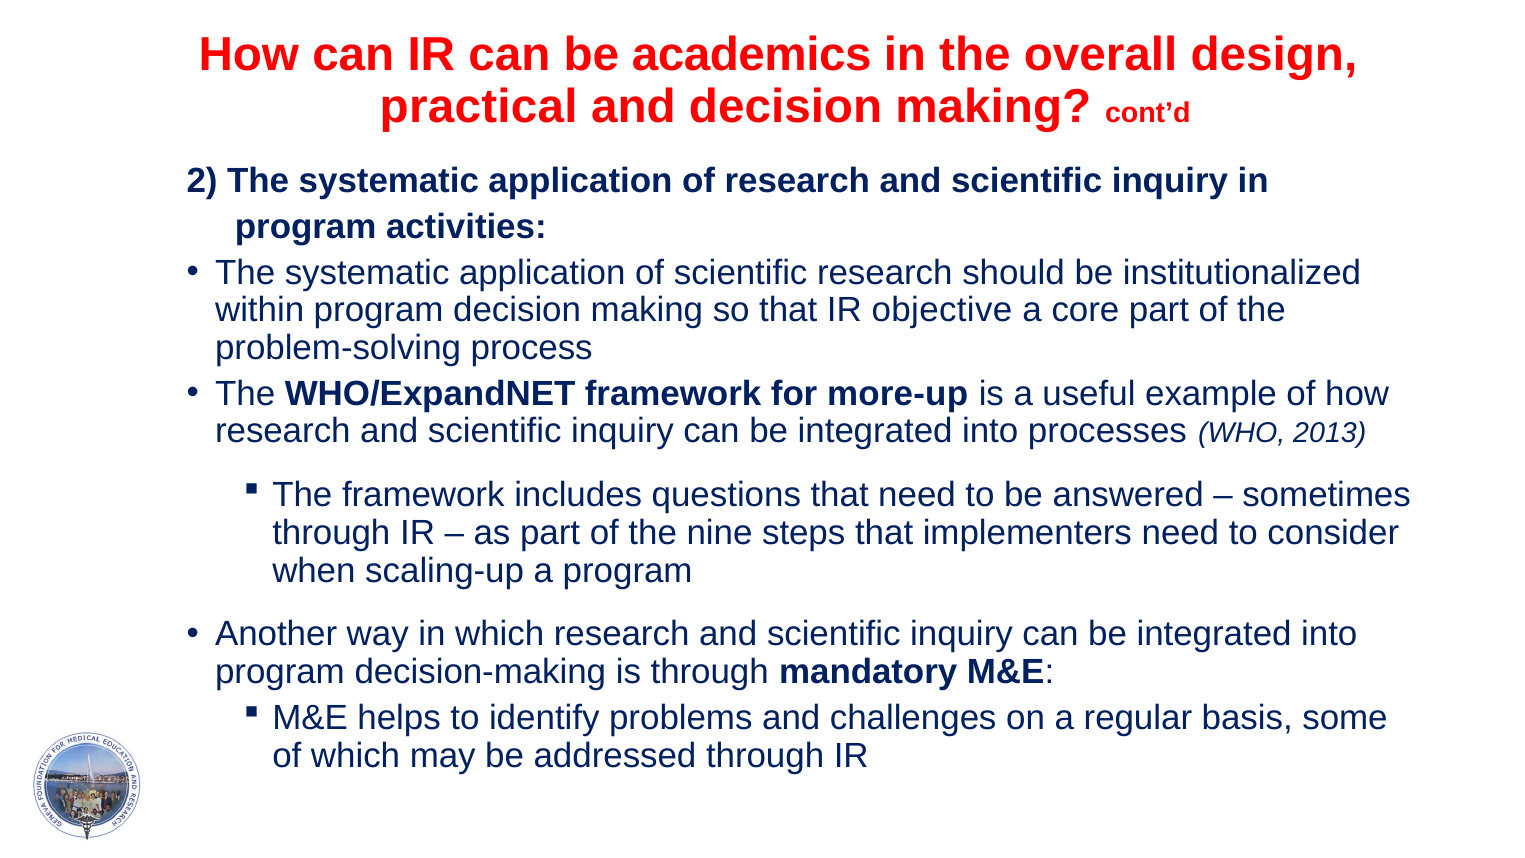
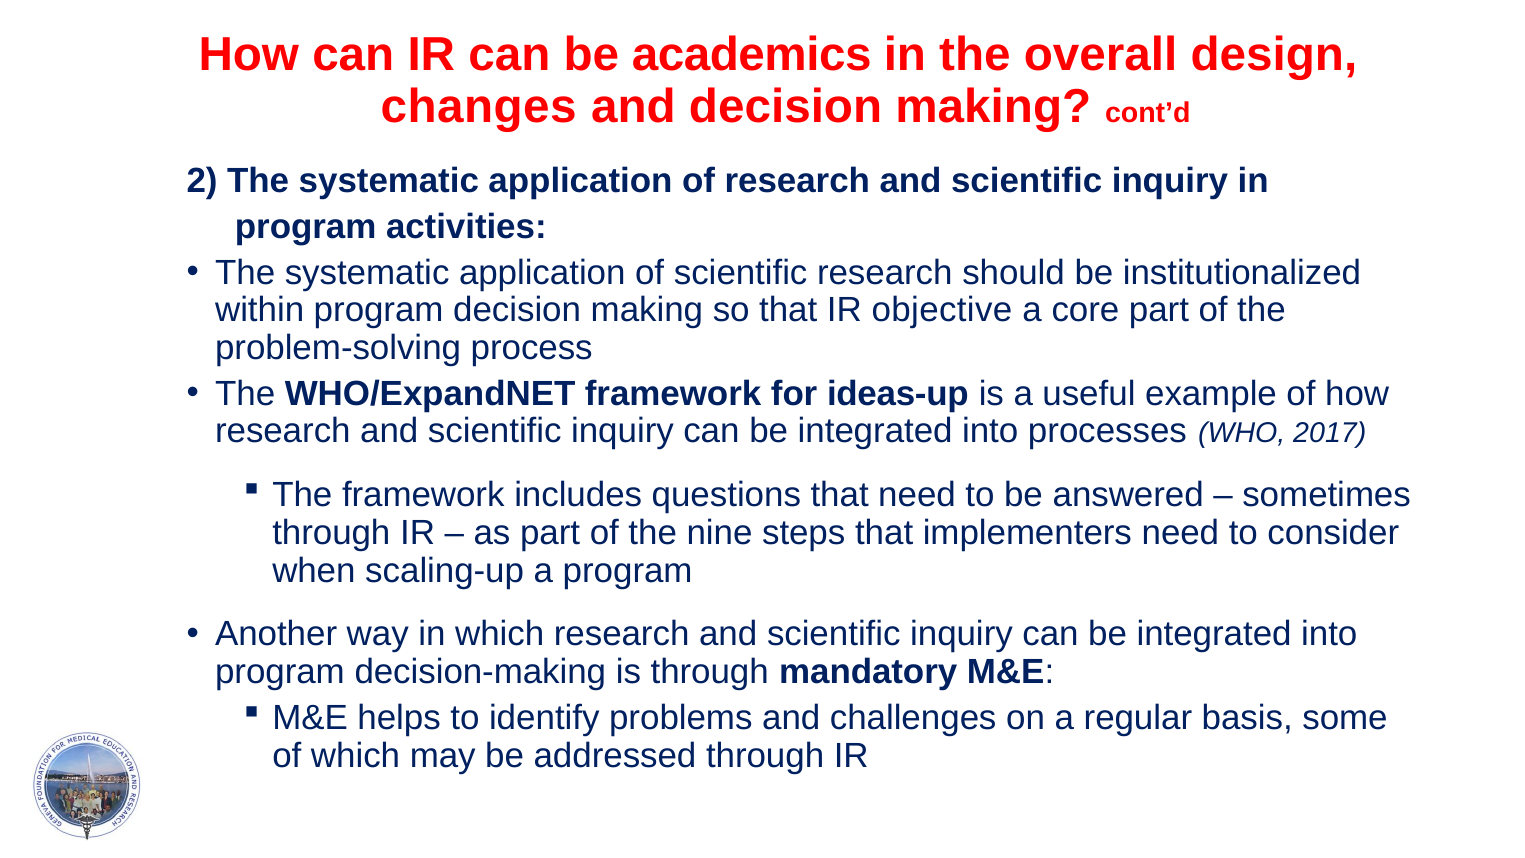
practical: practical -> changes (479, 107)
more-up: more-up -> ideas-up (898, 394)
2013: 2013 -> 2017 (1330, 433)
